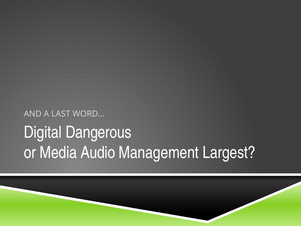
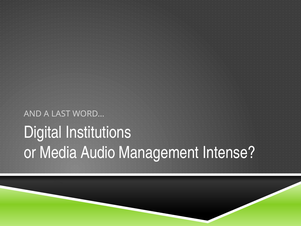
Dangerous: Dangerous -> Institutions (98, 132)
Largest: Largest -> Intense (229, 152)
